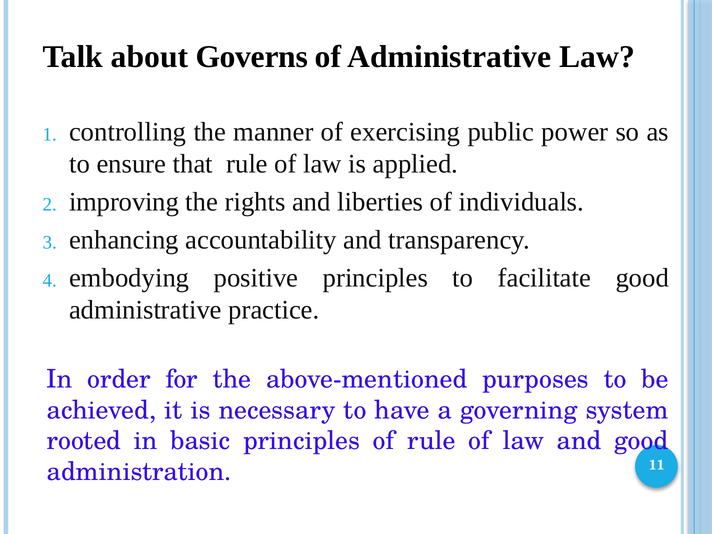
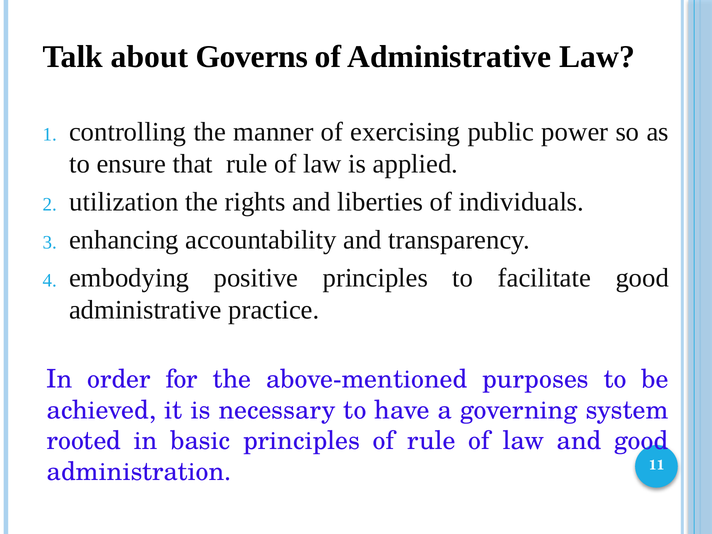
improving: improving -> utilization (124, 202)
